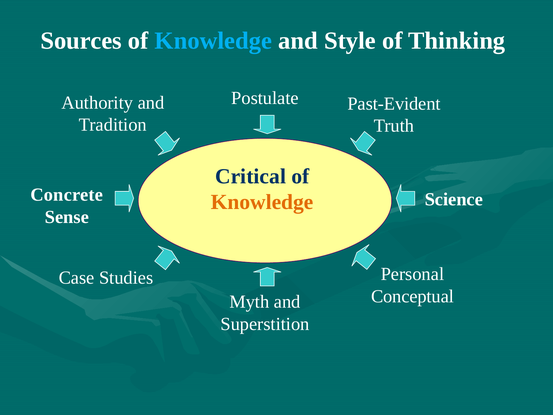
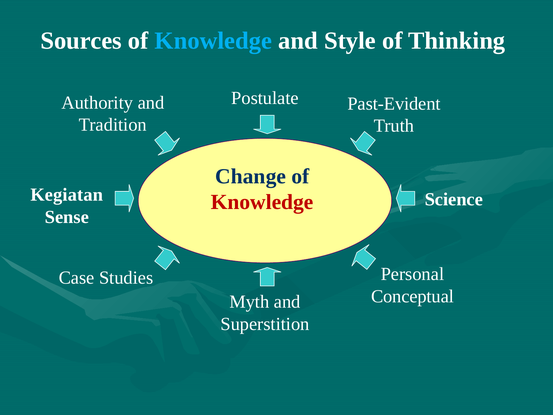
Critical: Critical -> Change (251, 176)
Concrete: Concrete -> Kegiatan (67, 195)
Knowledge colour: orange -> red (262, 202)
